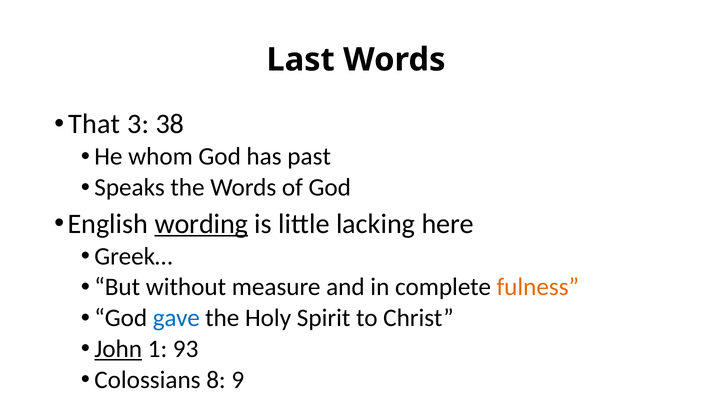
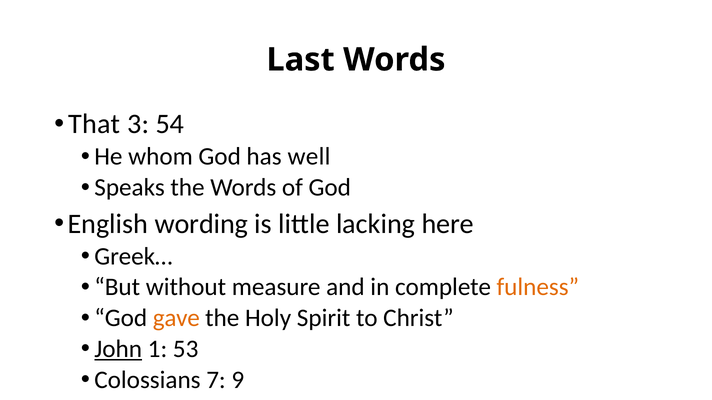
38: 38 -> 54 (170, 124)
past: past -> well (309, 157)
wording underline: present -> none (201, 224)
gave colour: blue -> orange (176, 318)
93: 93 -> 53 (186, 349)
8: 8 -> 7 (216, 380)
